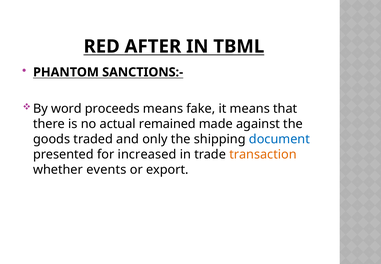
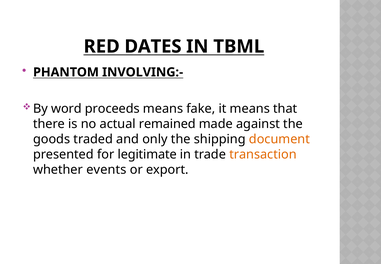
AFTER: AFTER -> DATES (153, 46)
SANCTIONS:-: SANCTIONS:- -> INVOLVING:- (143, 72)
document colour: blue -> orange (279, 139)
increased: increased -> legitimate (147, 154)
